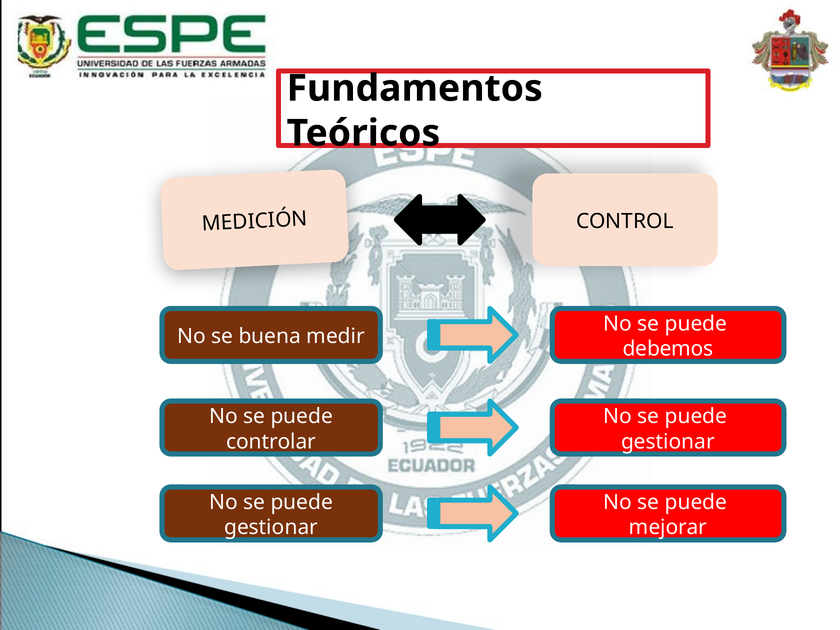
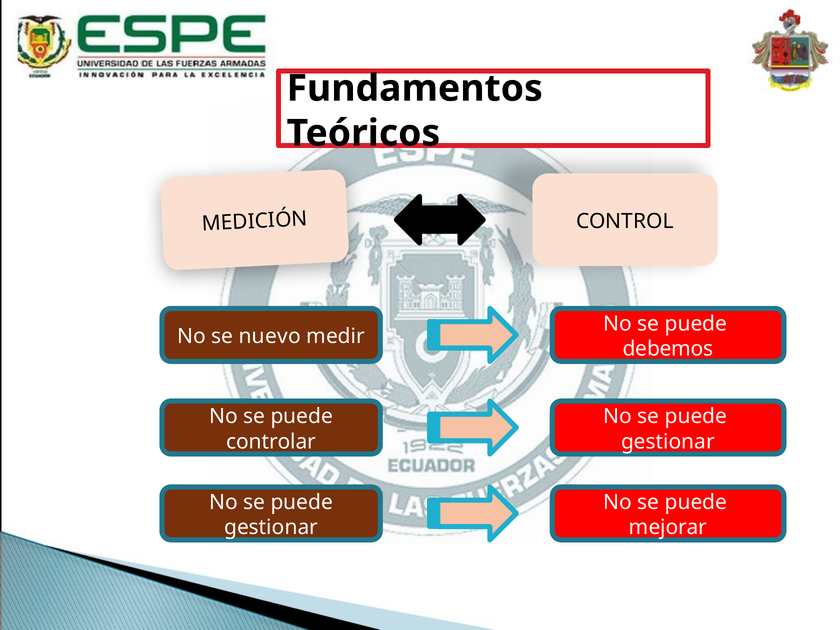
buena: buena -> nuevo (270, 336)
